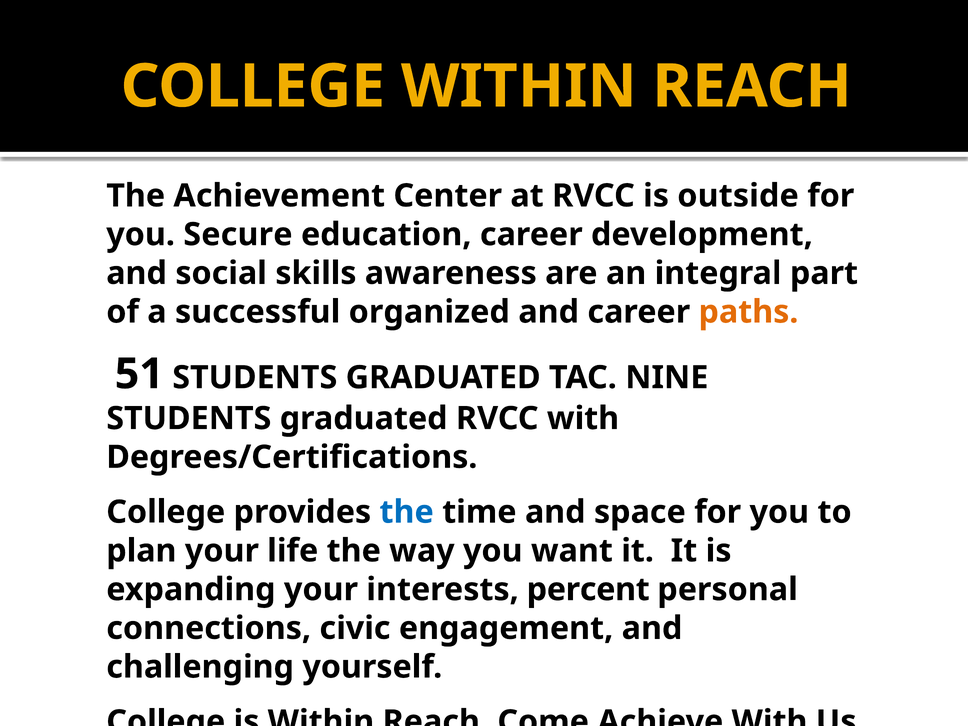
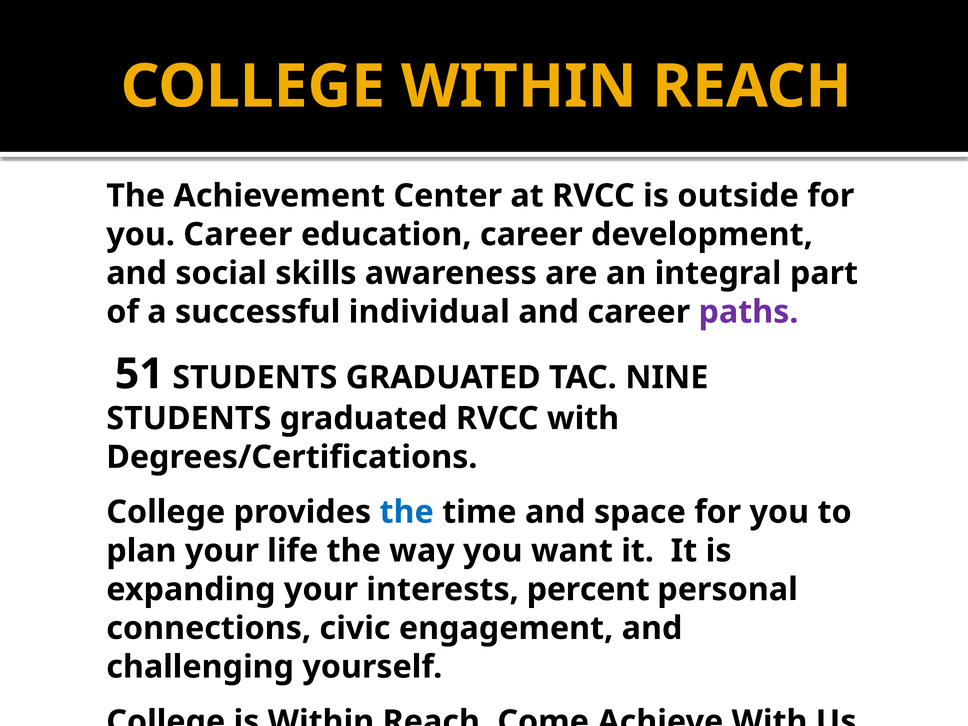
you Secure: Secure -> Career (238, 235)
organized: organized -> individual (429, 312)
paths colour: orange -> purple (748, 312)
